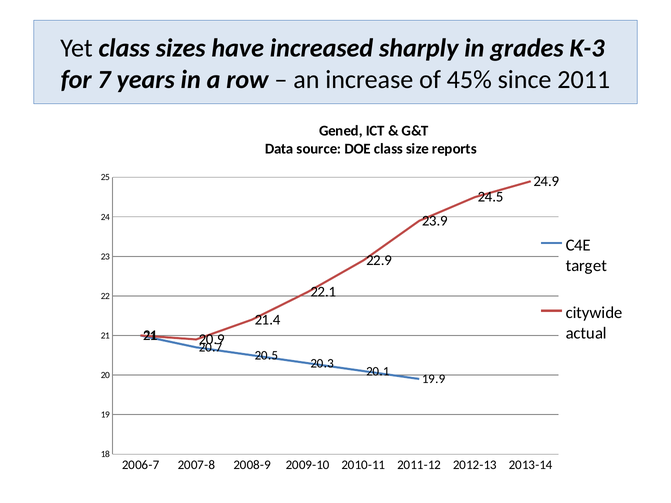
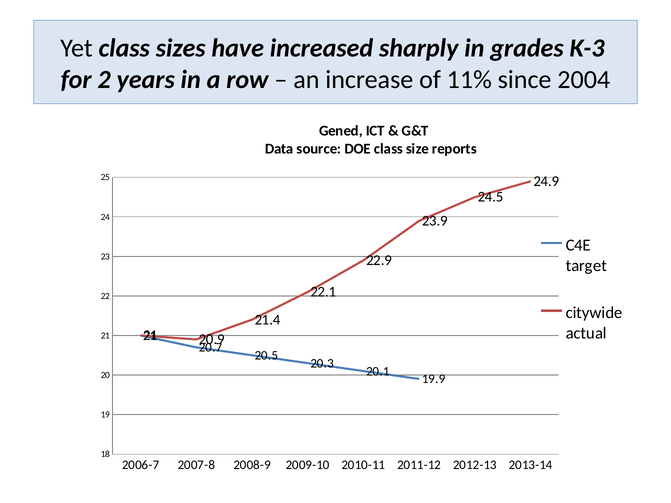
7: 7 -> 2 (104, 80)
45%: 45% -> 11% (469, 80)
2011: 2011 -> 2004 (584, 80)
